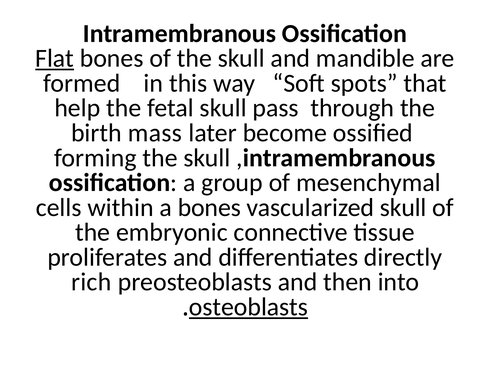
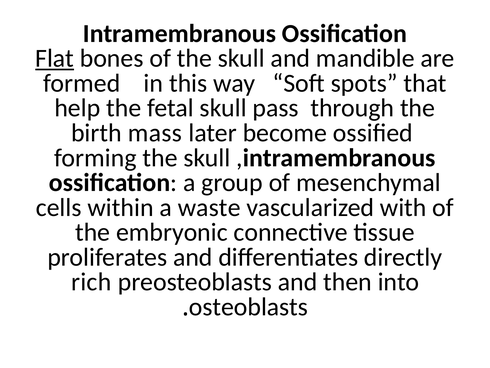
a bones: bones -> waste (209, 207)
vascularized skull: skull -> with (403, 207)
osteoblasts underline: present -> none (248, 307)
